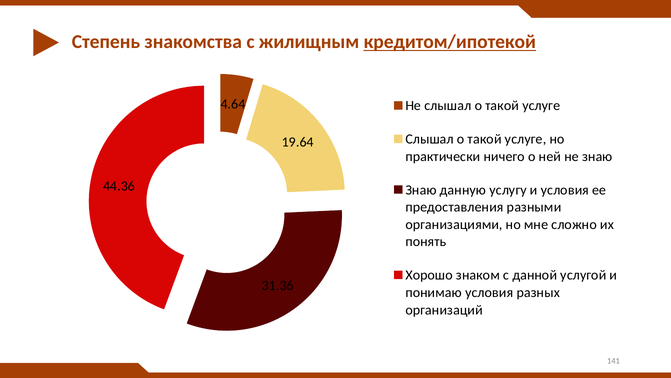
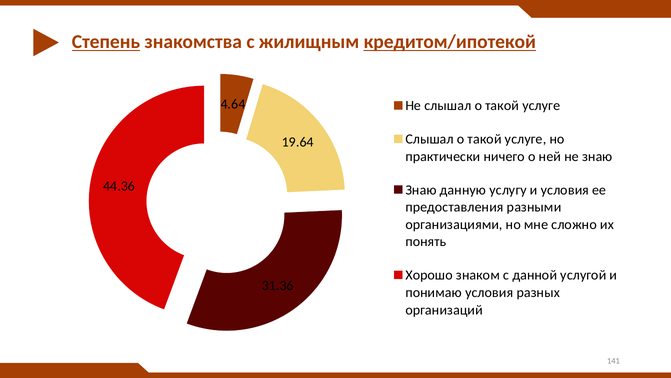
Степень underline: none -> present (106, 42)
